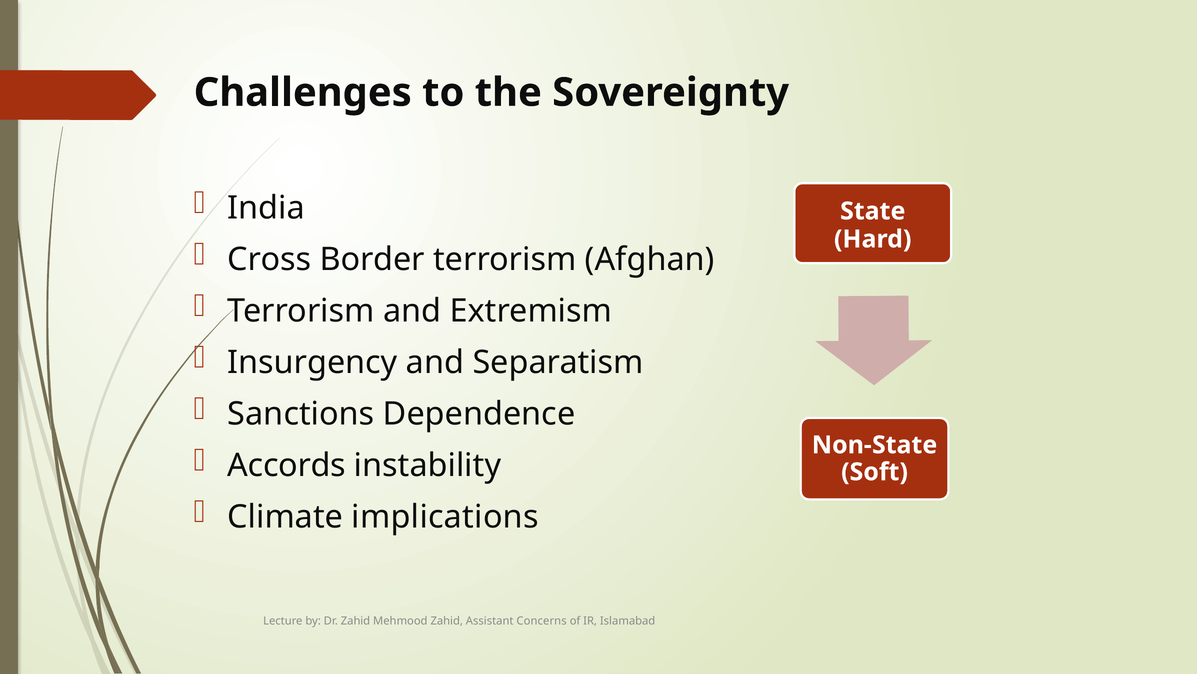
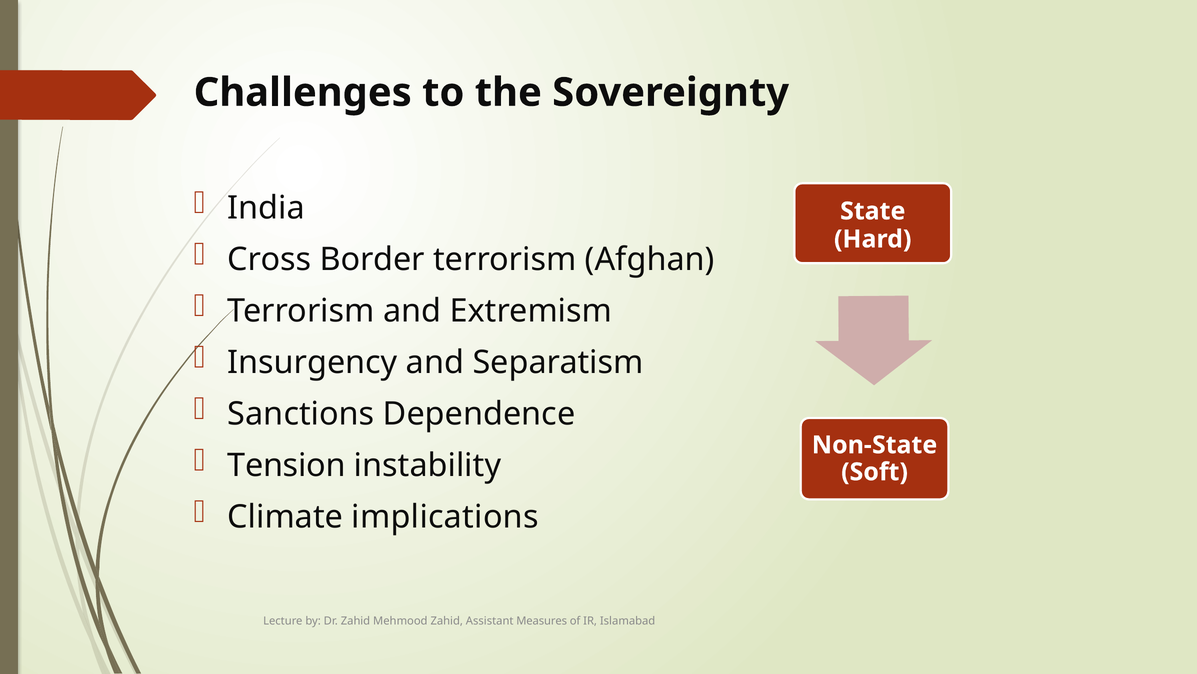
Accords: Accords -> Tension (287, 465)
Concerns: Concerns -> Measures (542, 620)
